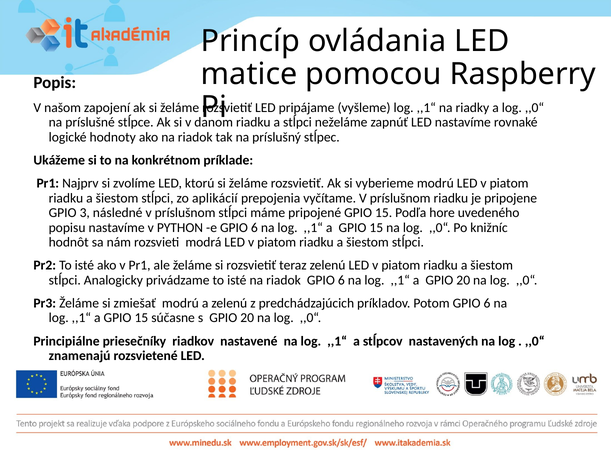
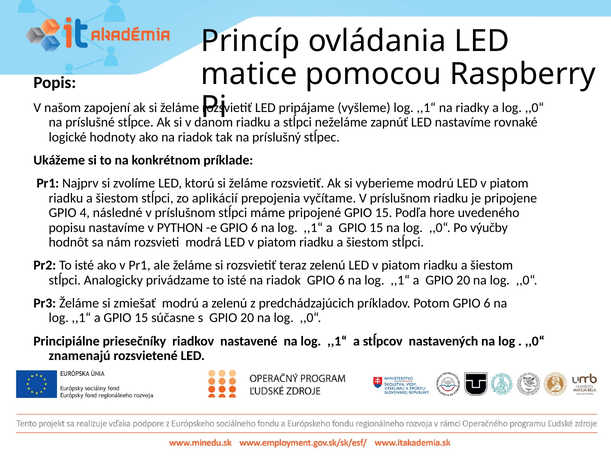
3: 3 -> 4 (85, 213)
knižníc: knižníc -> výučby (489, 227)
